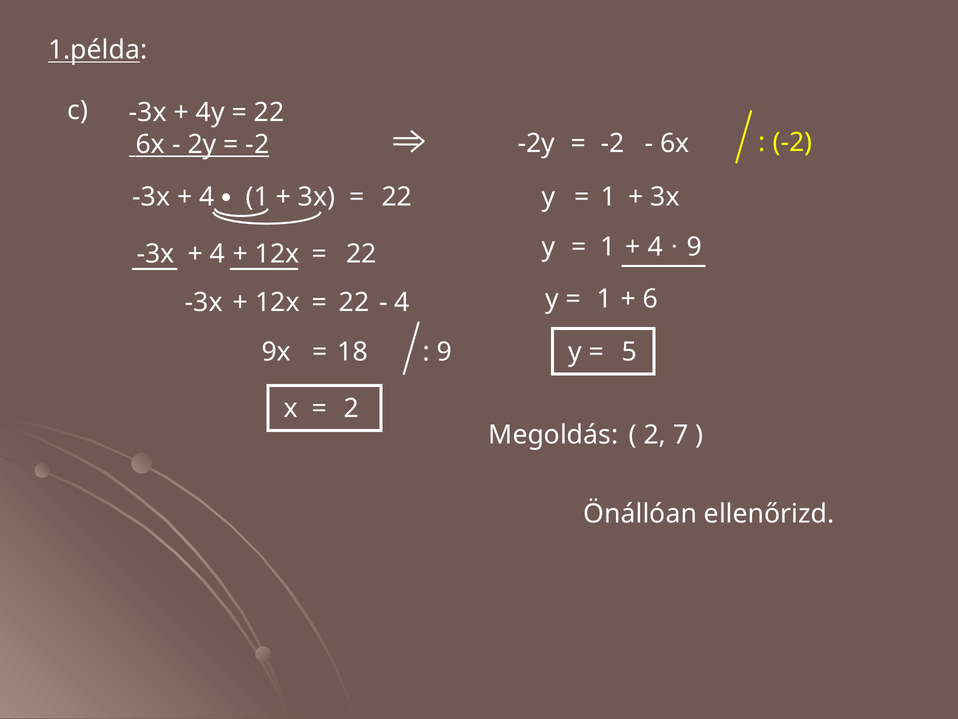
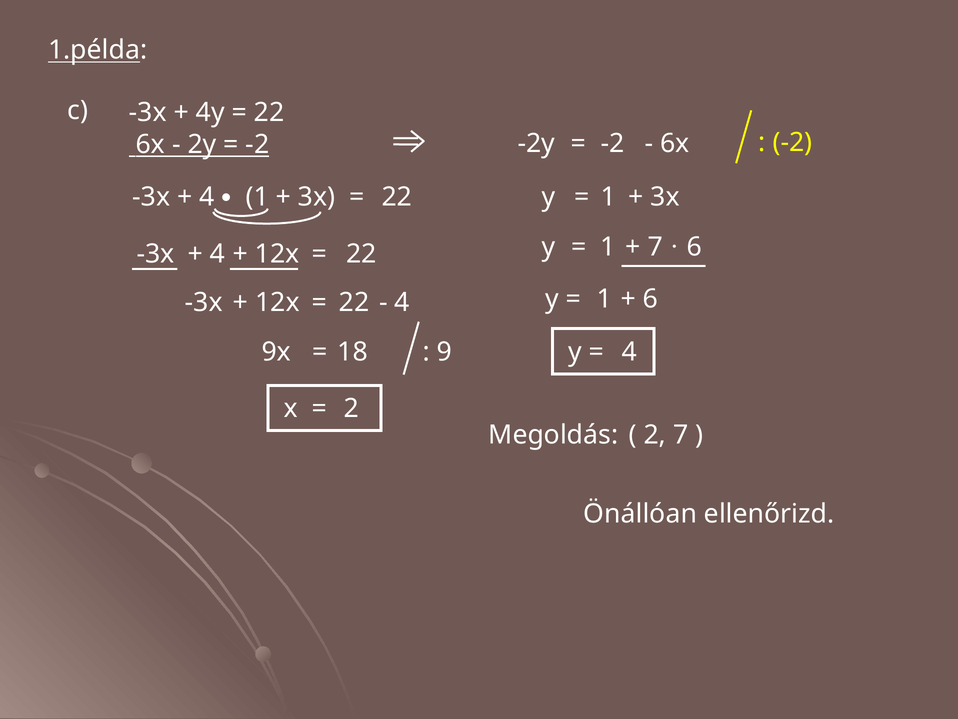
4: 4 -> 7 (655, 247)
9: 9 -> 6 (694, 247)
5: 5 -> 4 (629, 352)
